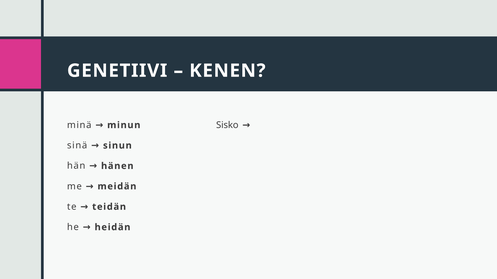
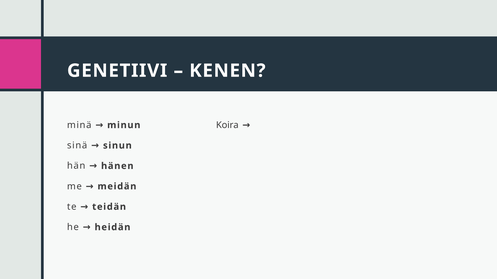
Sisko: Sisko -> Koira (227, 125)
